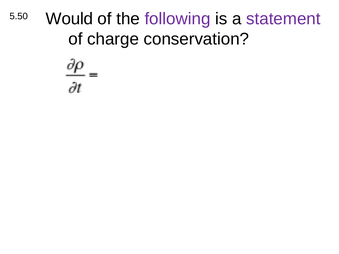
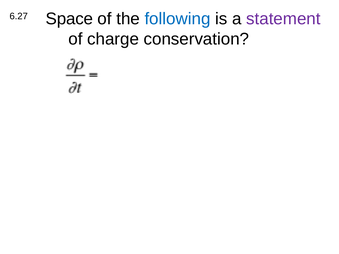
Would: Would -> Space (69, 19)
following colour: purple -> blue (178, 19)
5.50: 5.50 -> 6.27 (19, 16)
